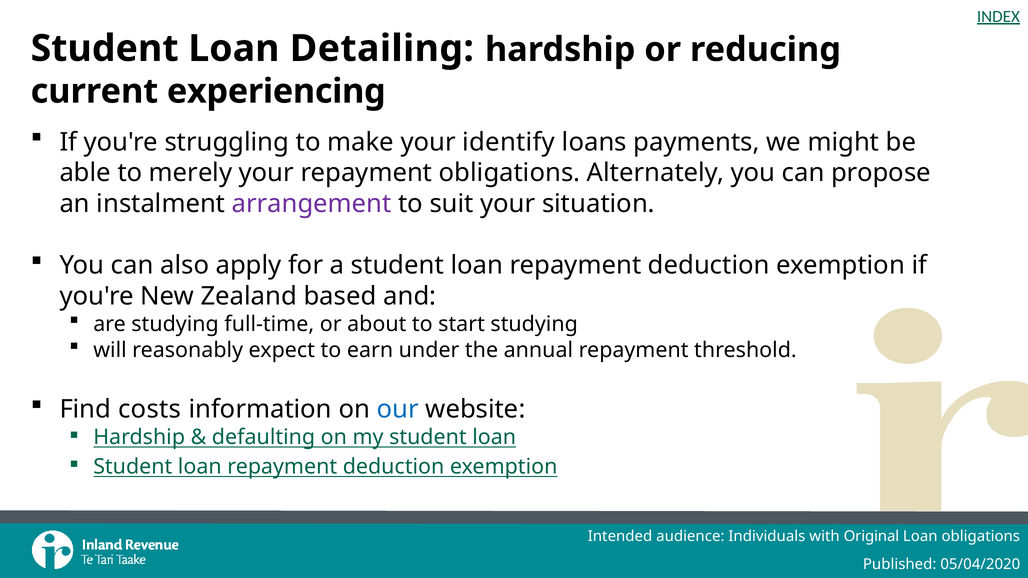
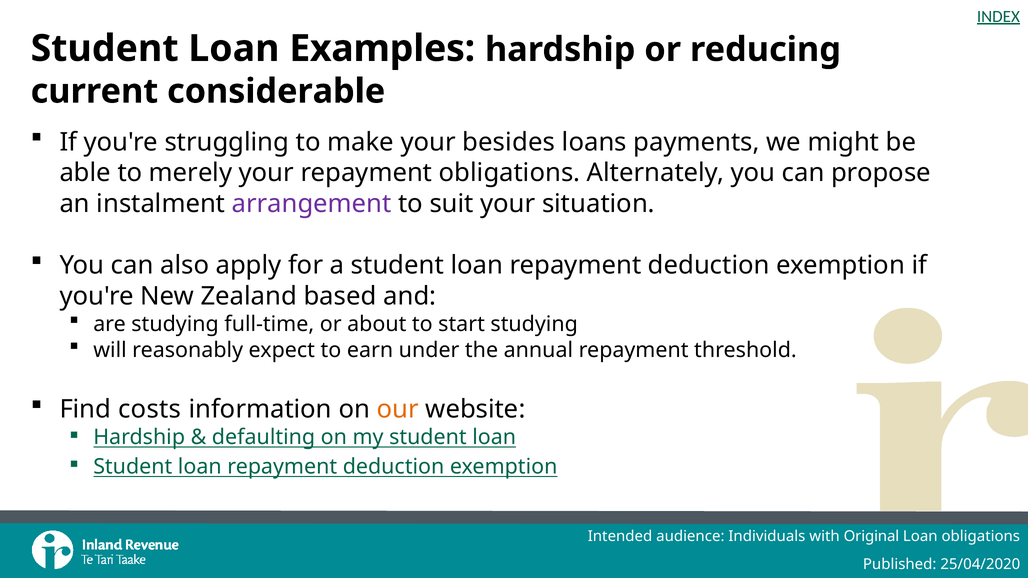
Detailing: Detailing -> Examples (382, 49)
experiencing: experiencing -> considerable (276, 91)
identify: identify -> besides (509, 142)
our colour: blue -> orange (398, 410)
05/04/2020: 05/04/2020 -> 25/04/2020 (980, 564)
